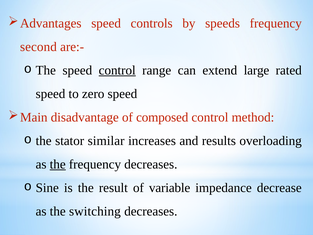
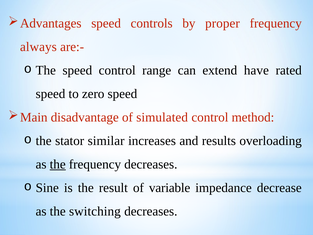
speeds: speeds -> proper (222, 23)
second: second -> always (38, 47)
control underline: present -> none (117, 70)
large: large -> have (256, 70)
composed: composed -> simulated (162, 117)
